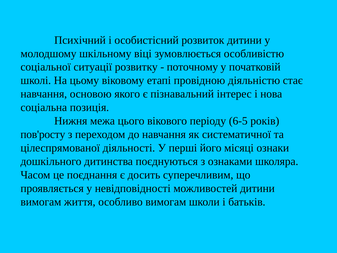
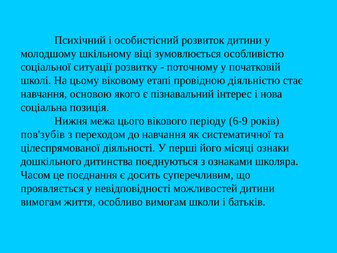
6-5: 6-5 -> 6-9 (238, 121)
пов'росту: пов'росту -> пов'зубів (43, 134)
